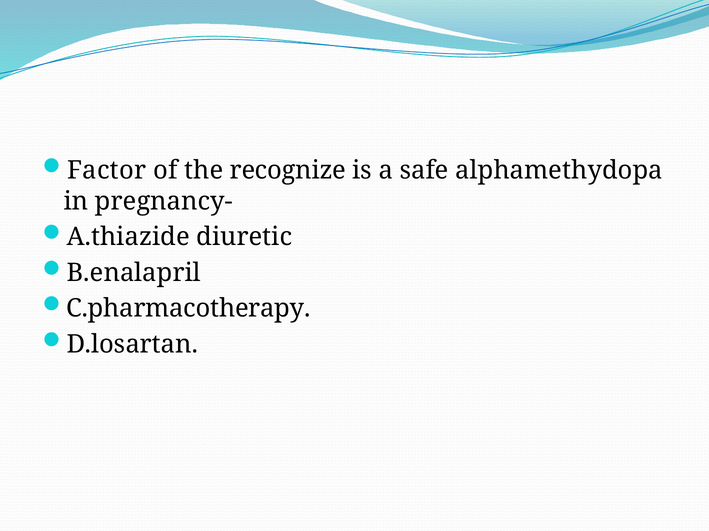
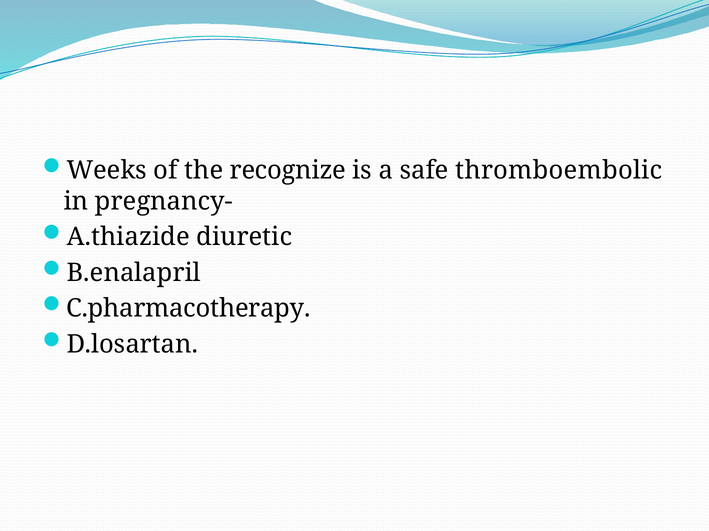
Factor: Factor -> Weeks (107, 171)
alphamethydopa: alphamethydopa -> thromboembolic (559, 171)
